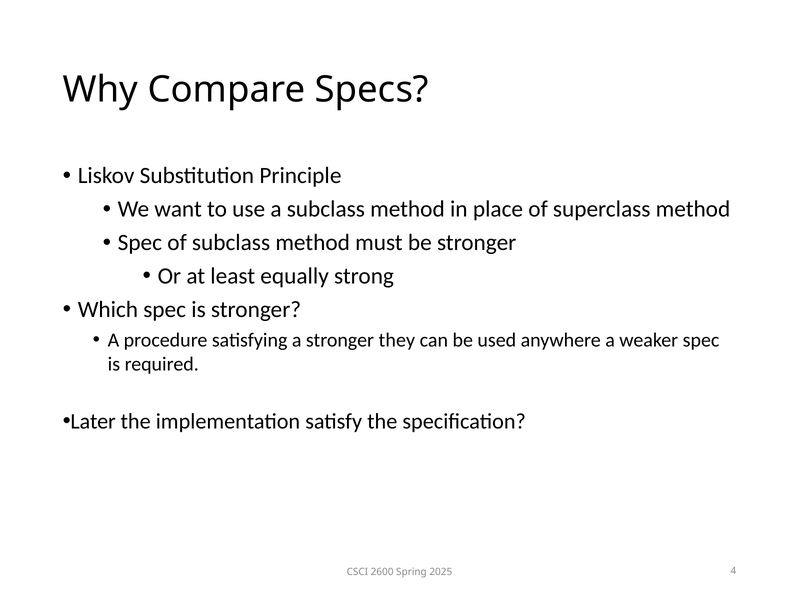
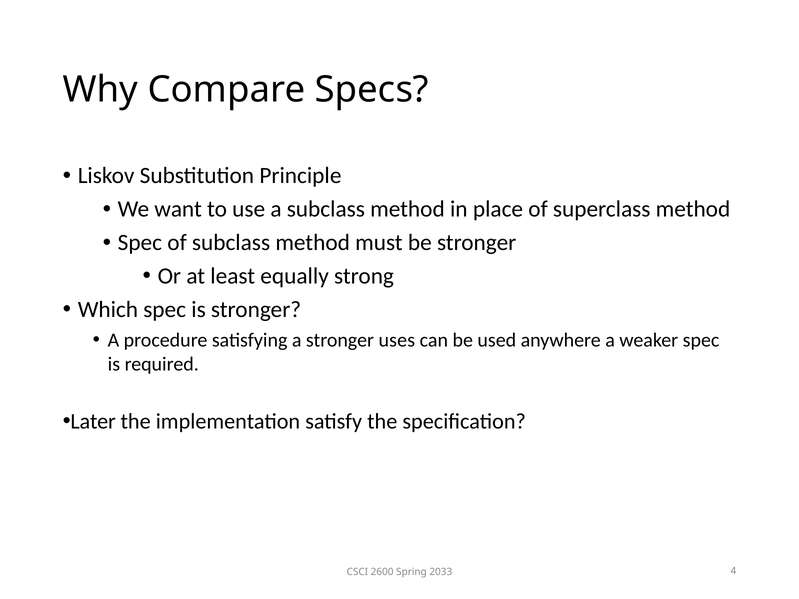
they: they -> uses (397, 340)
2025: 2025 -> 2033 (441, 572)
